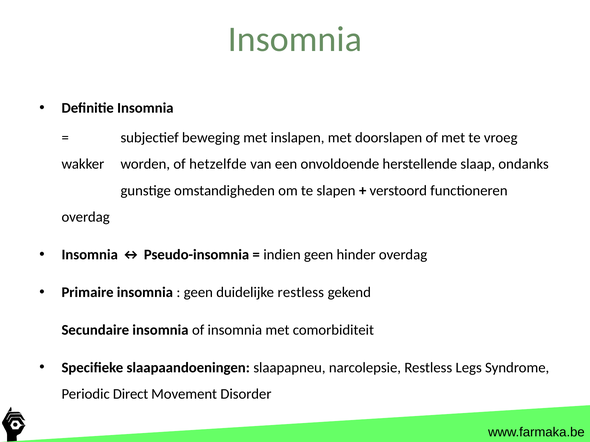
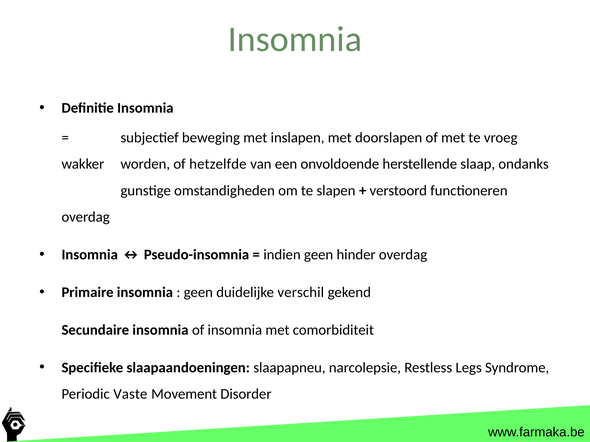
duidelijke restless: restless -> verschil (301, 293)
Direct: Direct -> Vaste (130, 394)
